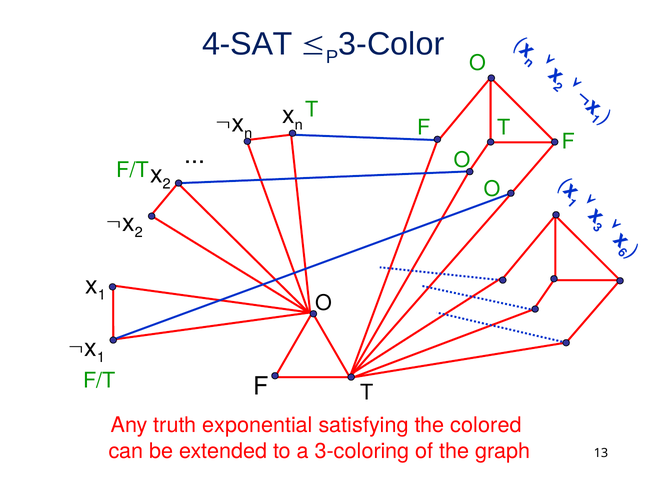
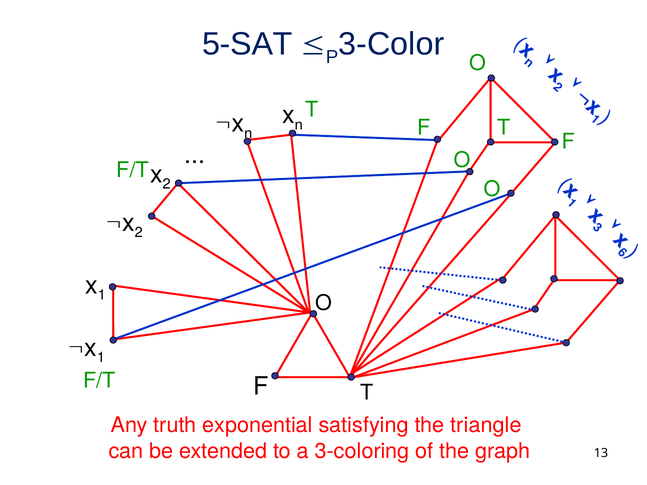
4-SAT: 4-SAT -> 5-SAT (247, 44)
colored: colored -> triangle (486, 425)
